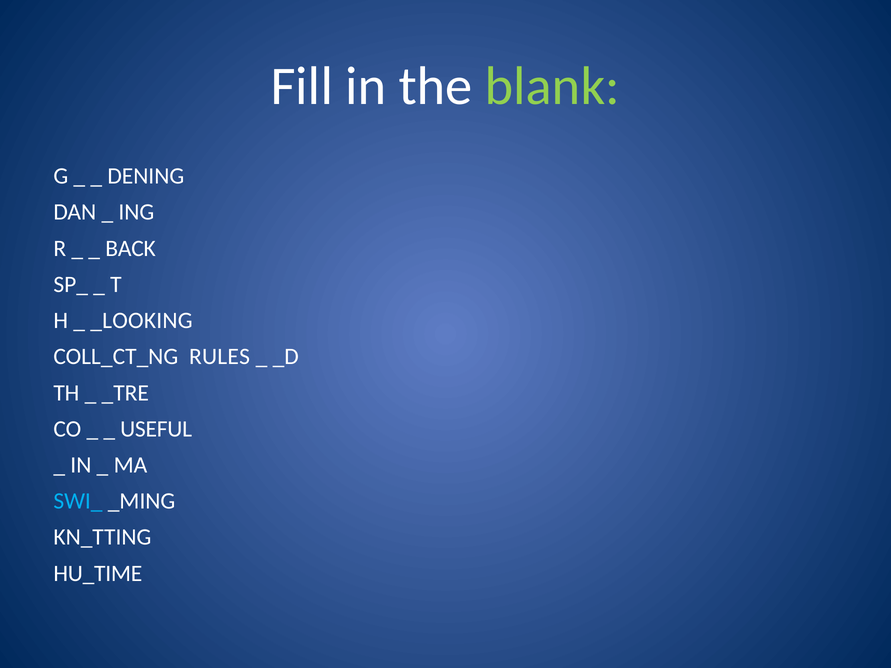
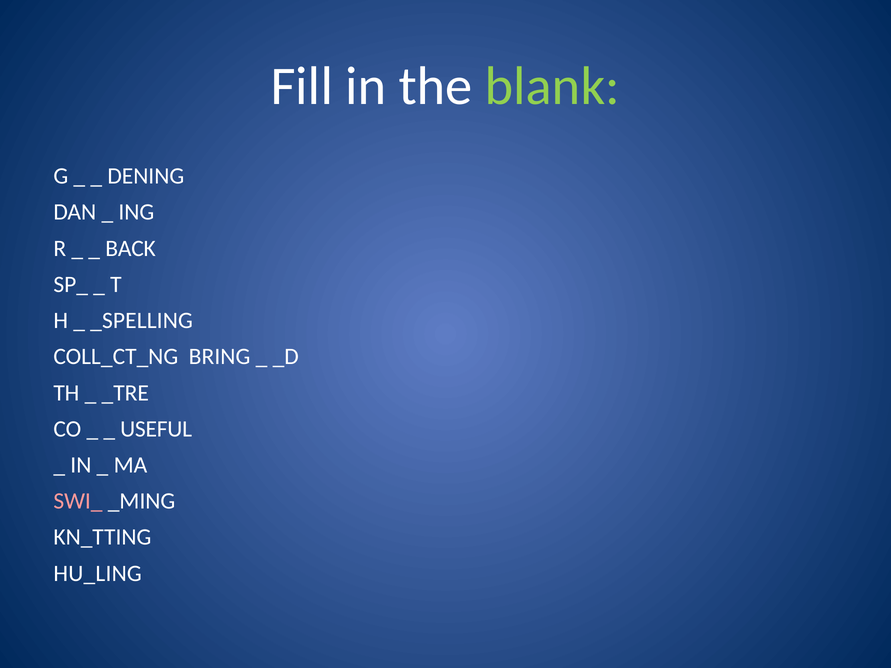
_LOOKING: _LOOKING -> _SPELLING (142, 321)
RULES: RULES -> BRING (220, 357)
SWI_ colour: light blue -> pink (78, 501)
HU_TIME: HU_TIME -> HU_LING (98, 574)
